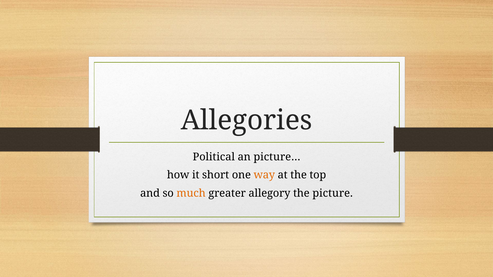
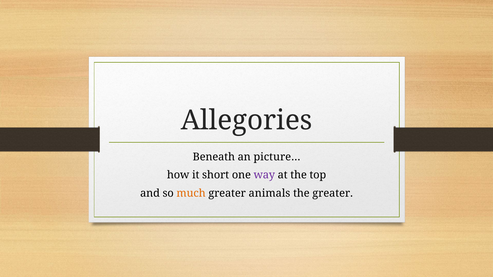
Political: Political -> Beneath (214, 157)
way colour: orange -> purple (264, 175)
allegory: allegory -> animals (269, 193)
the picture: picture -> greater (333, 193)
